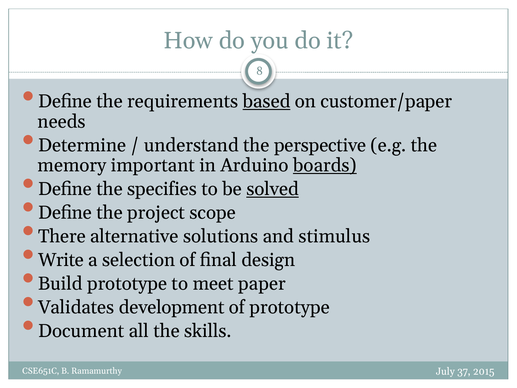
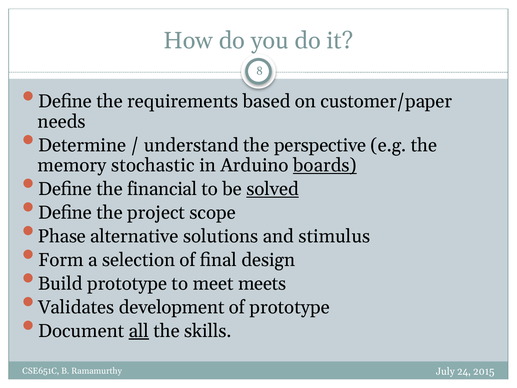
based underline: present -> none (267, 101)
important: important -> stochastic (153, 165)
specifies: specifies -> financial (162, 189)
There: There -> Phase (62, 236)
Write: Write -> Form (61, 260)
paper: paper -> meets (262, 283)
all underline: none -> present (139, 331)
37: 37 -> 24 (464, 371)
